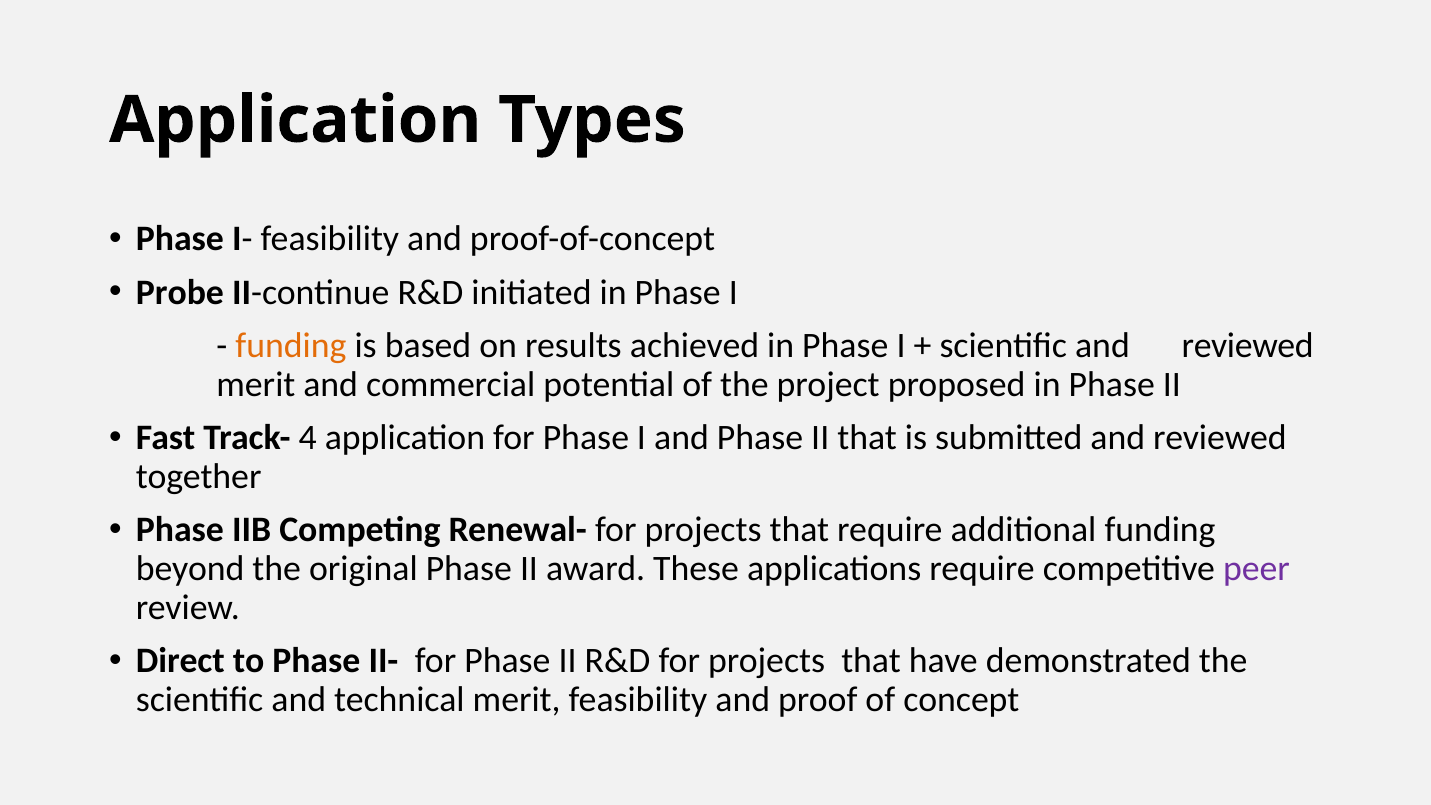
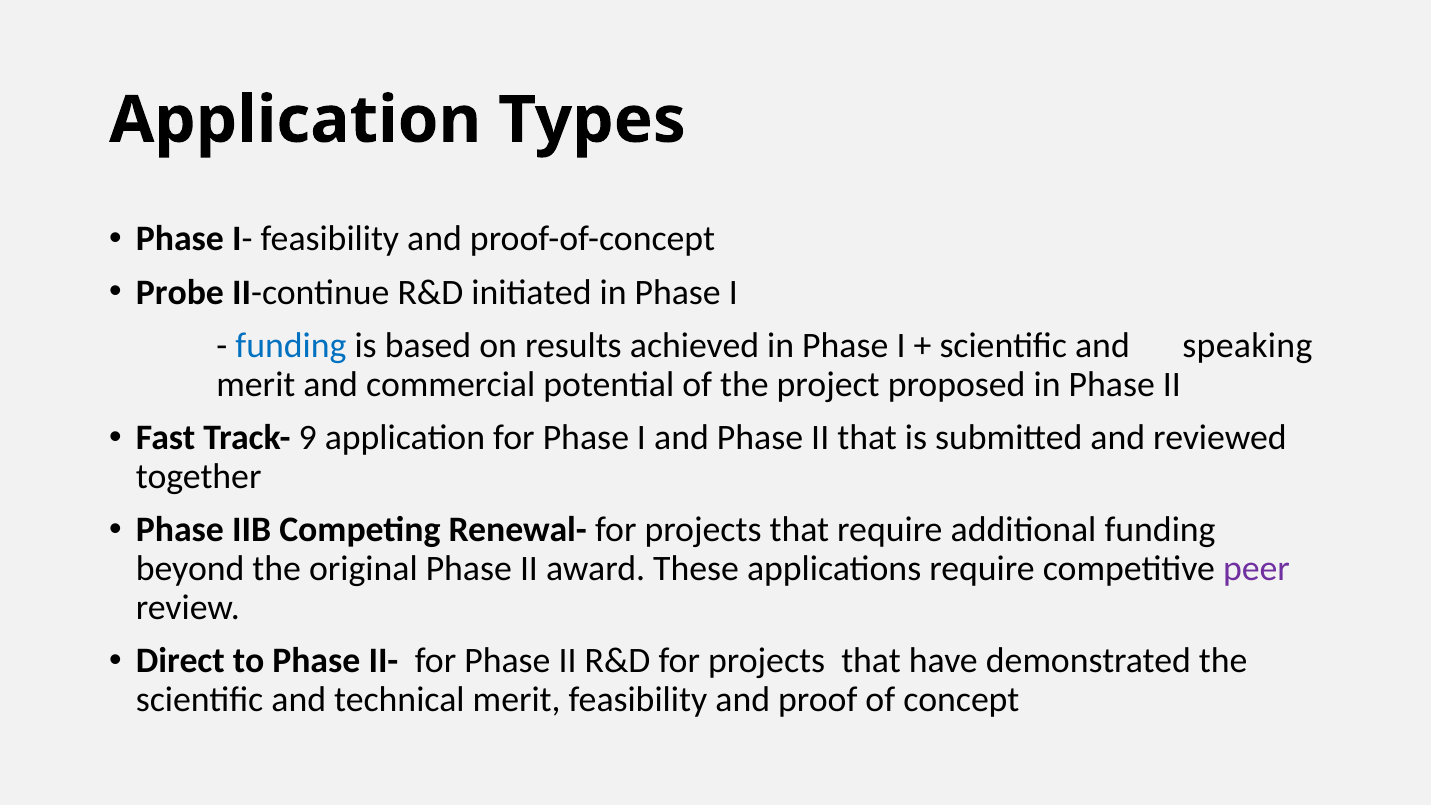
funding colour: orange -> blue (291, 346)
scientific and reviewed: reviewed -> speaking (1247, 346)
4: 4 -> 9 (308, 438)
